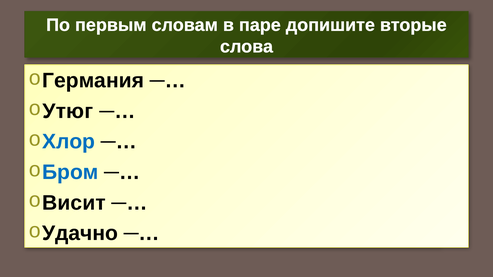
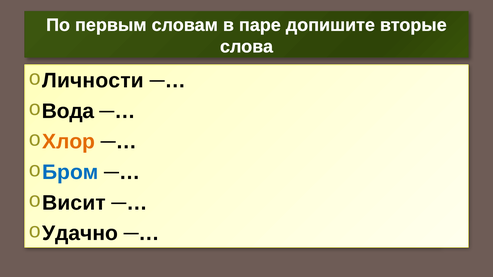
Германия: Германия -> Личности (93, 81)
Утюг: Утюг -> Вода (68, 111)
Хлор colour: blue -> orange (69, 142)
